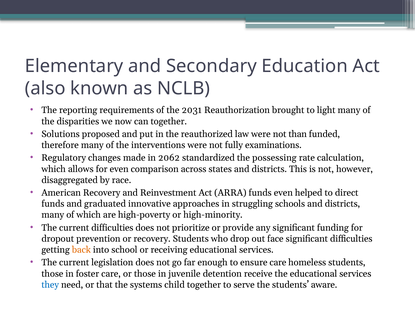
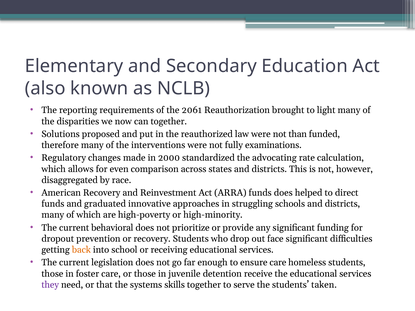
2031: 2031 -> 2061 (192, 110)
2062: 2062 -> 2000 (169, 158)
possessing: possessing -> advocating (274, 158)
funds even: even -> does (283, 193)
current difficulties: difficulties -> behavioral (112, 228)
they colour: blue -> purple (50, 285)
child: child -> skills (175, 285)
aware: aware -> taken (324, 285)
